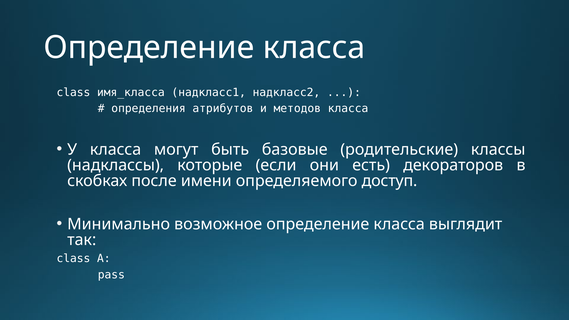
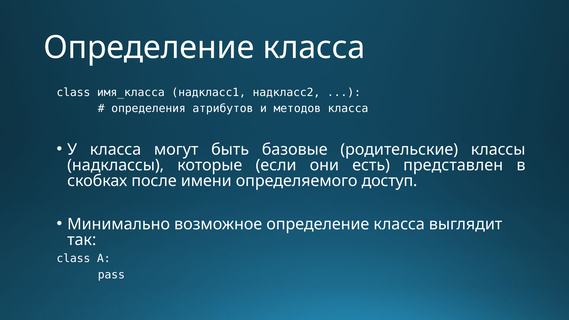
декораторов: декораторов -> представлен (453, 165)
